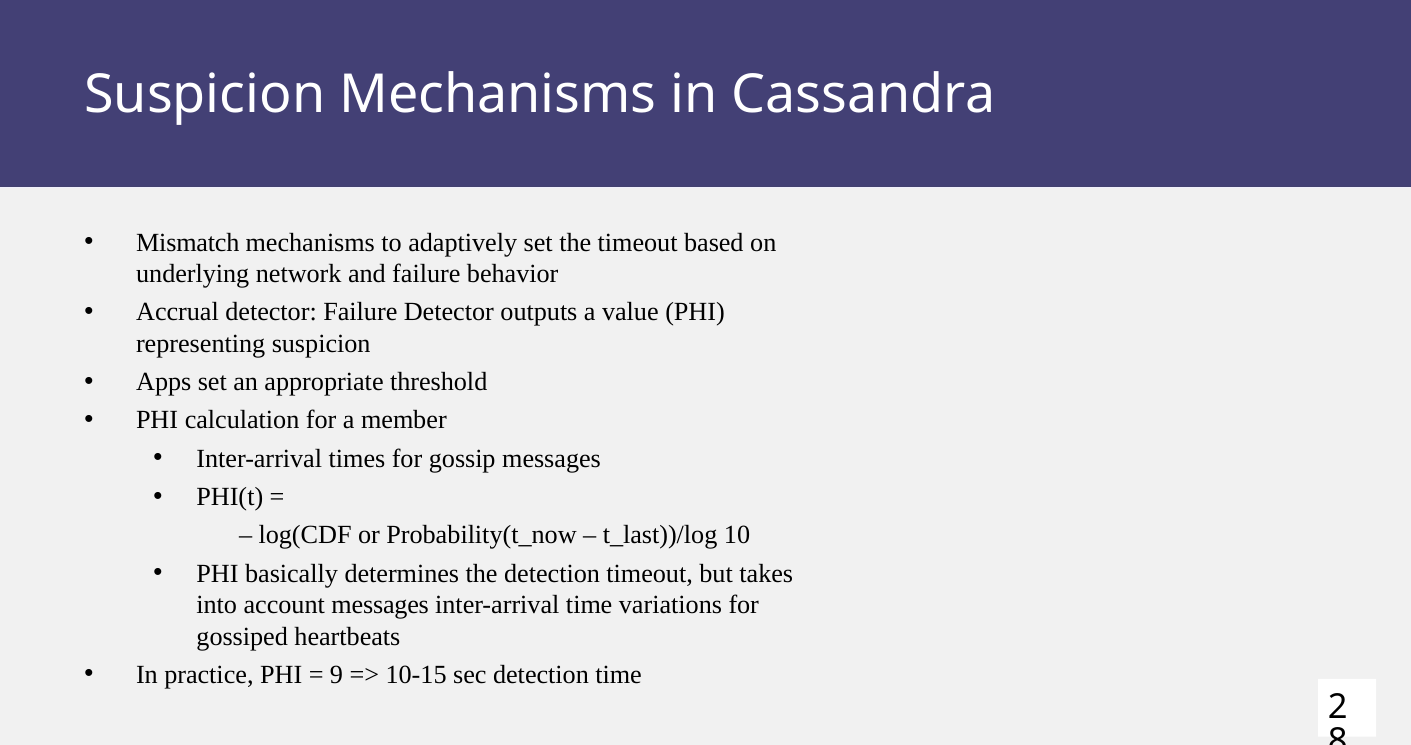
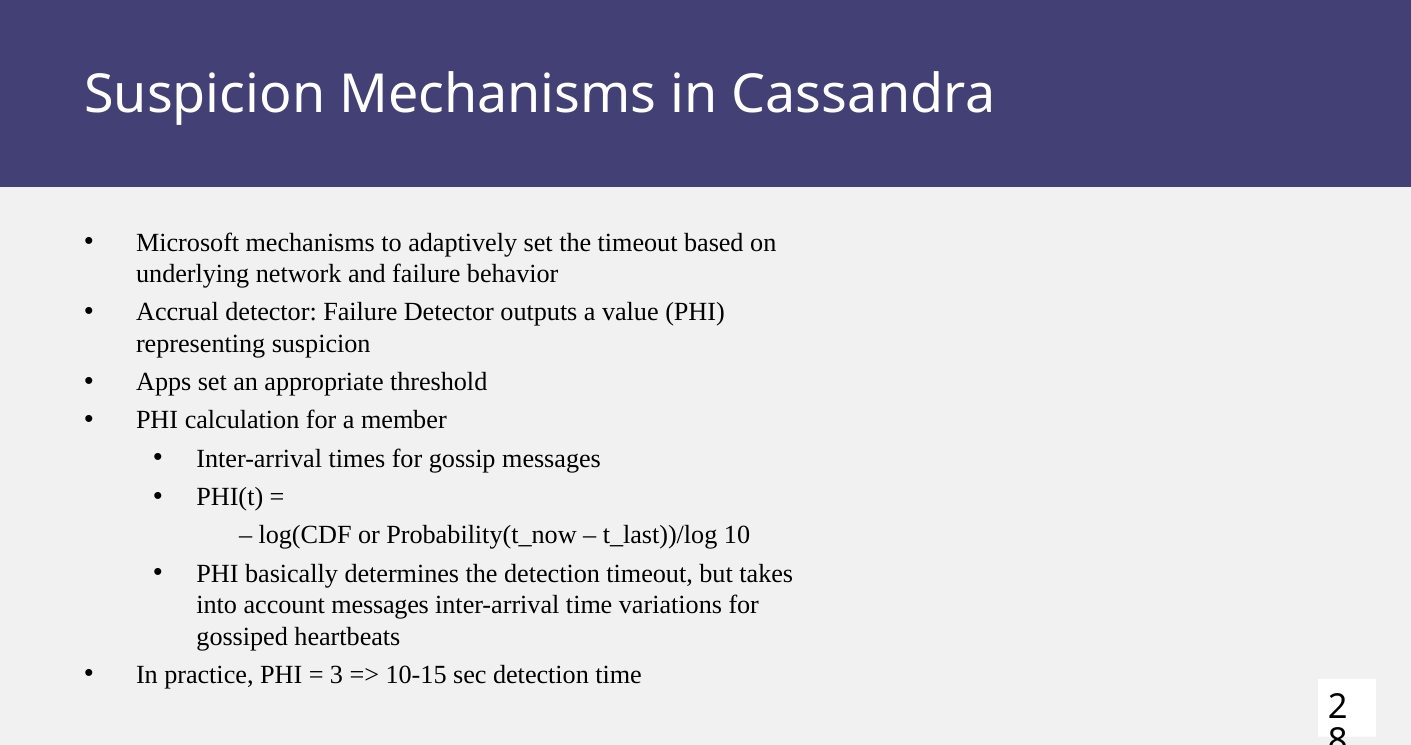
Mismatch: Mismatch -> Microsoft (188, 243)
9: 9 -> 3 (336, 675)
